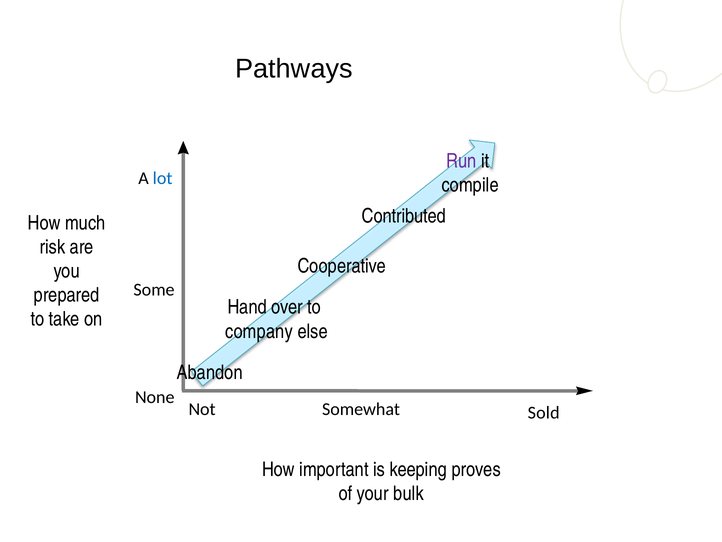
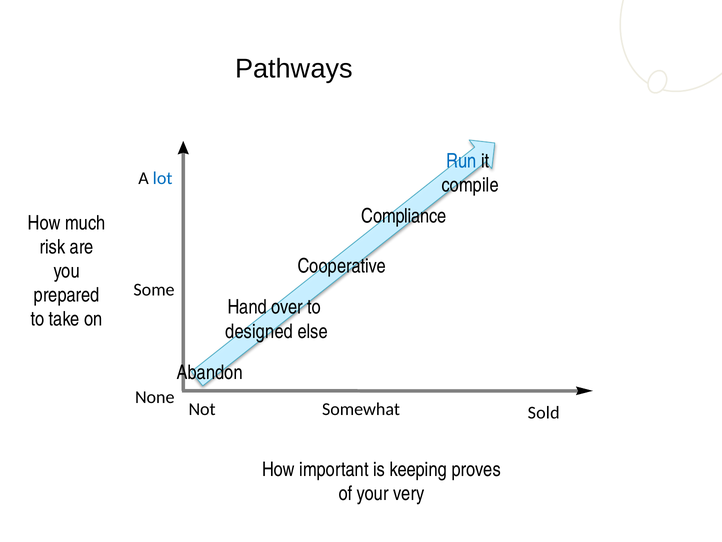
Run colour: purple -> blue (462, 161)
Contributed: Contributed -> Compliance (404, 216)
company: company -> designed (259, 331)
bulk: bulk -> very (409, 493)
